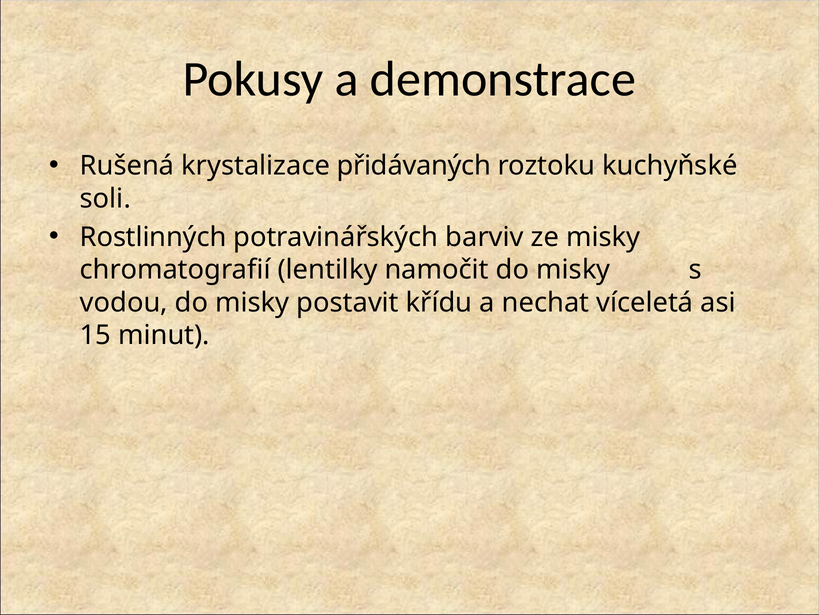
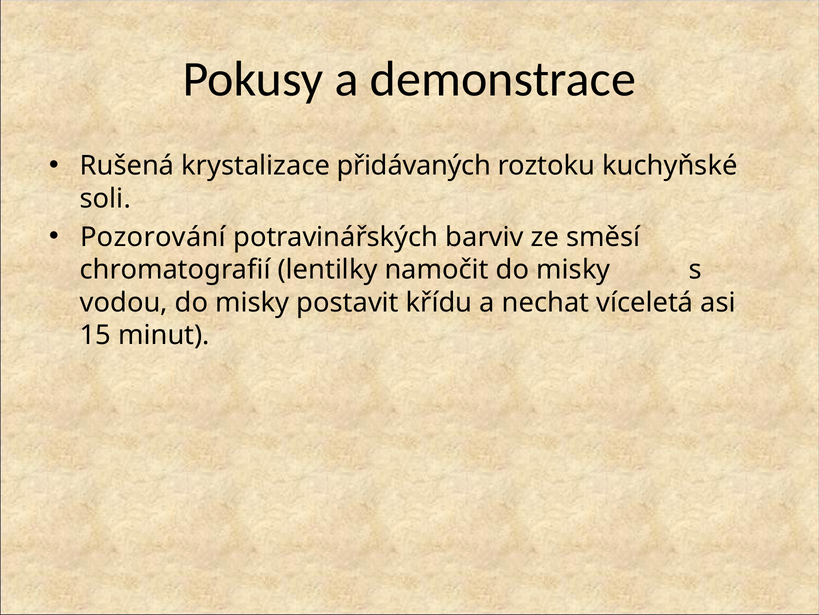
Rostlinných: Rostlinných -> Pozorování (153, 237)
ze misky: misky -> směsí (603, 237)
